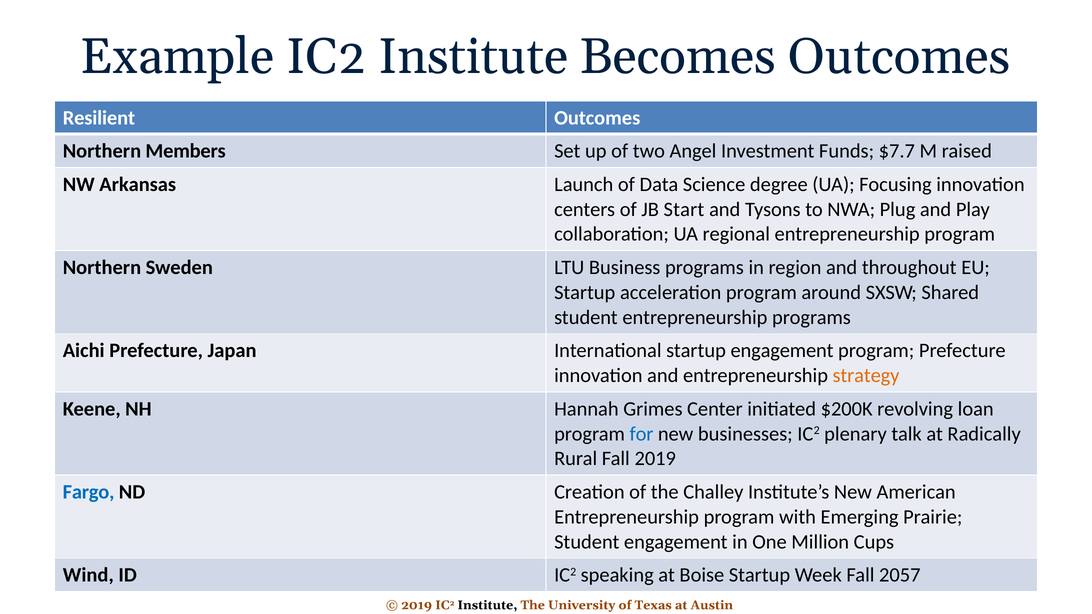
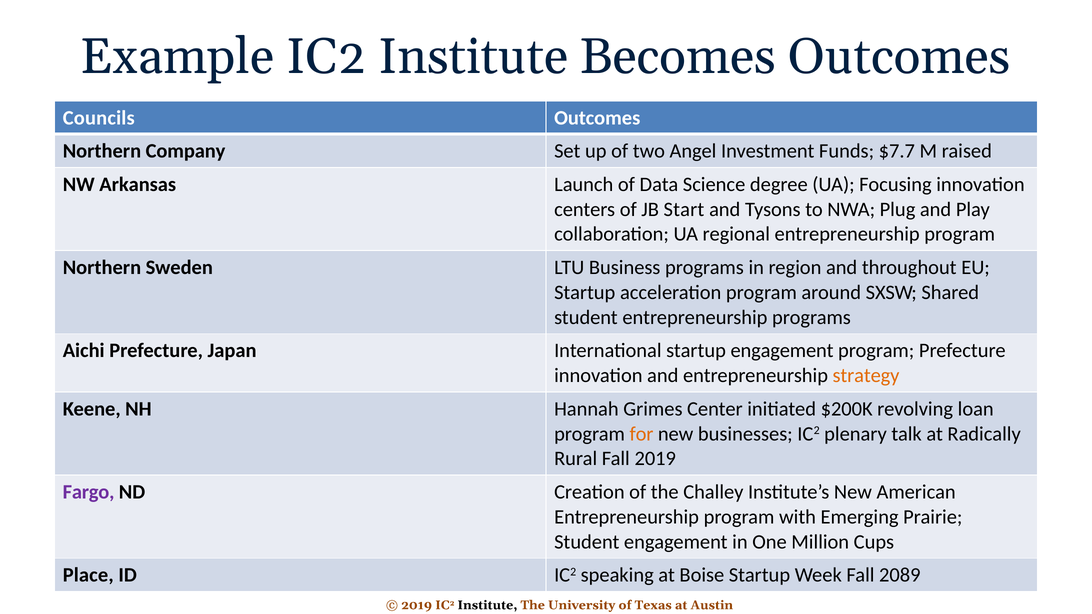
Resilient: Resilient -> Councils (99, 118)
Members: Members -> Company (186, 151)
for colour: blue -> orange (641, 434)
Fargo colour: blue -> purple (89, 492)
Wind: Wind -> Place (88, 575)
2057: 2057 -> 2089 (900, 575)
